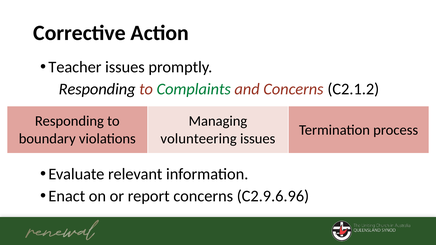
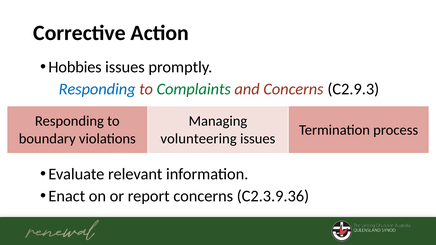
Teacher: Teacher -> Hobbies (75, 67)
Responding colour: black -> blue (97, 89)
C2.1.2: C2.1.2 -> C2.9.3 (353, 89)
C2.9.6.96: C2.9.6.96 -> C2.3.9.36 (273, 196)
